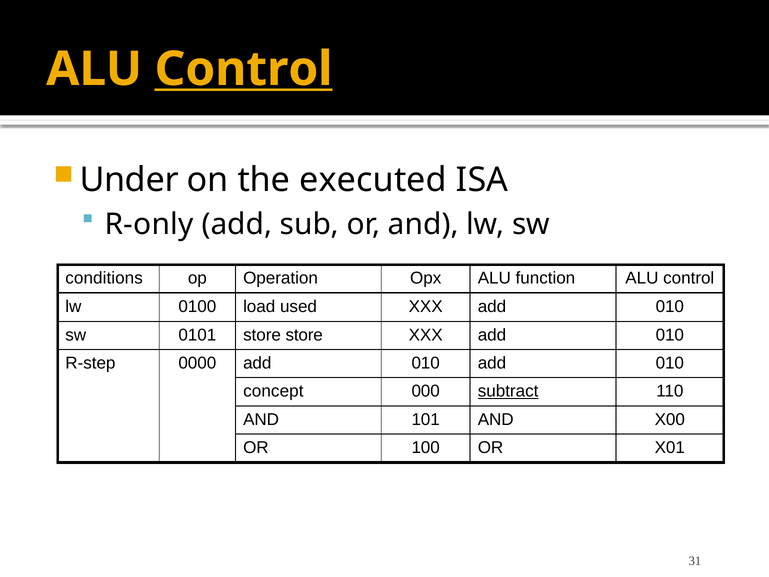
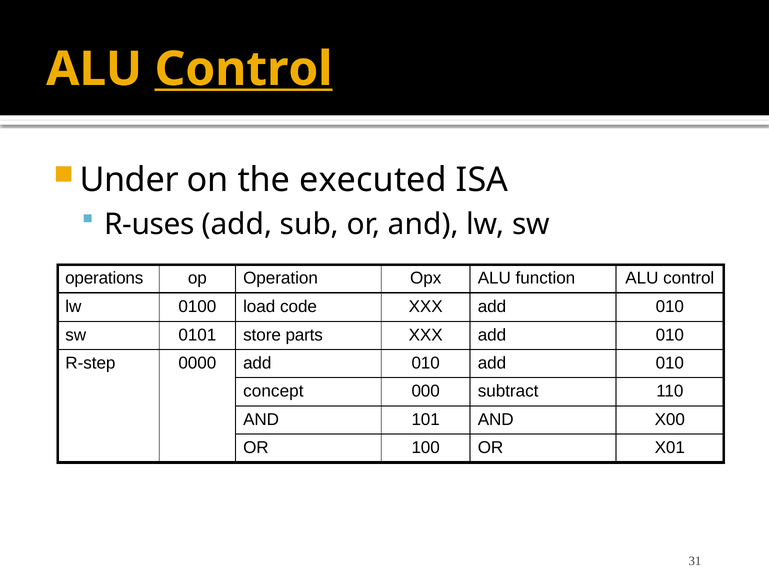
R-only: R-only -> R-uses (149, 224)
conditions: conditions -> operations (104, 278)
used: used -> code (298, 306)
store store: store -> parts (304, 335)
subtract underline: present -> none (508, 391)
